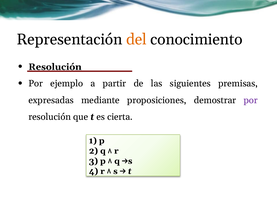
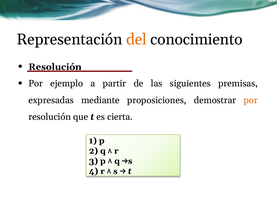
por colour: purple -> orange (251, 100)
